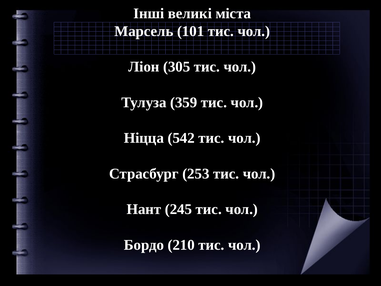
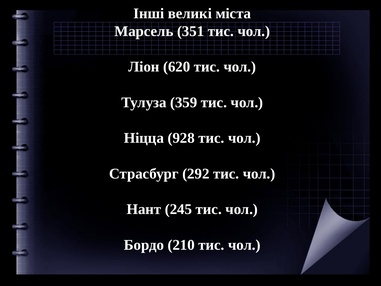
101: 101 -> 351 (191, 31)
305: 305 -> 620 (177, 67)
542: 542 -> 928 (181, 138)
253: 253 -> 292 (196, 174)
